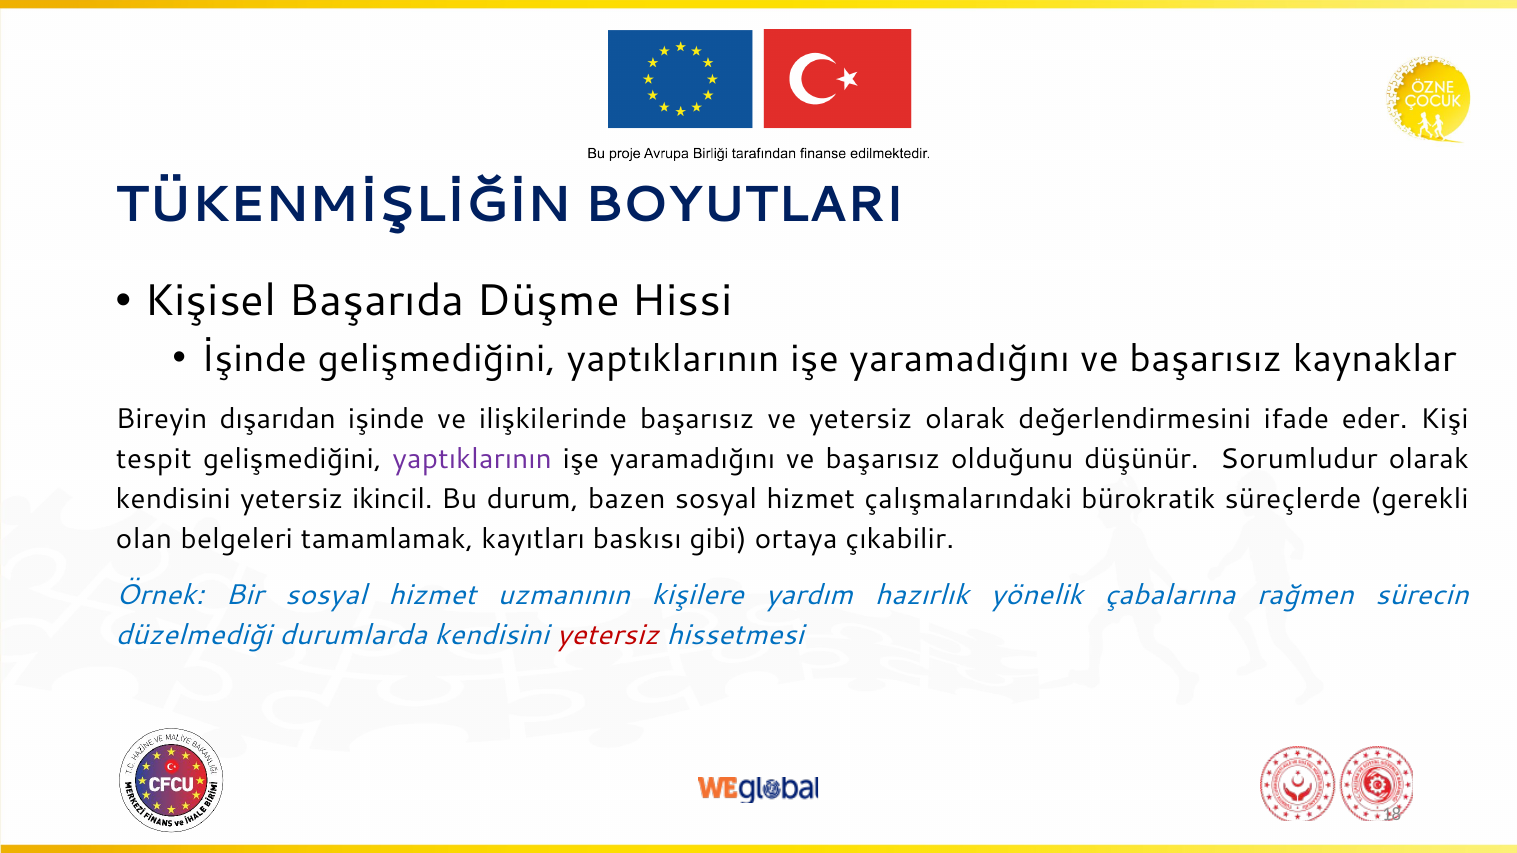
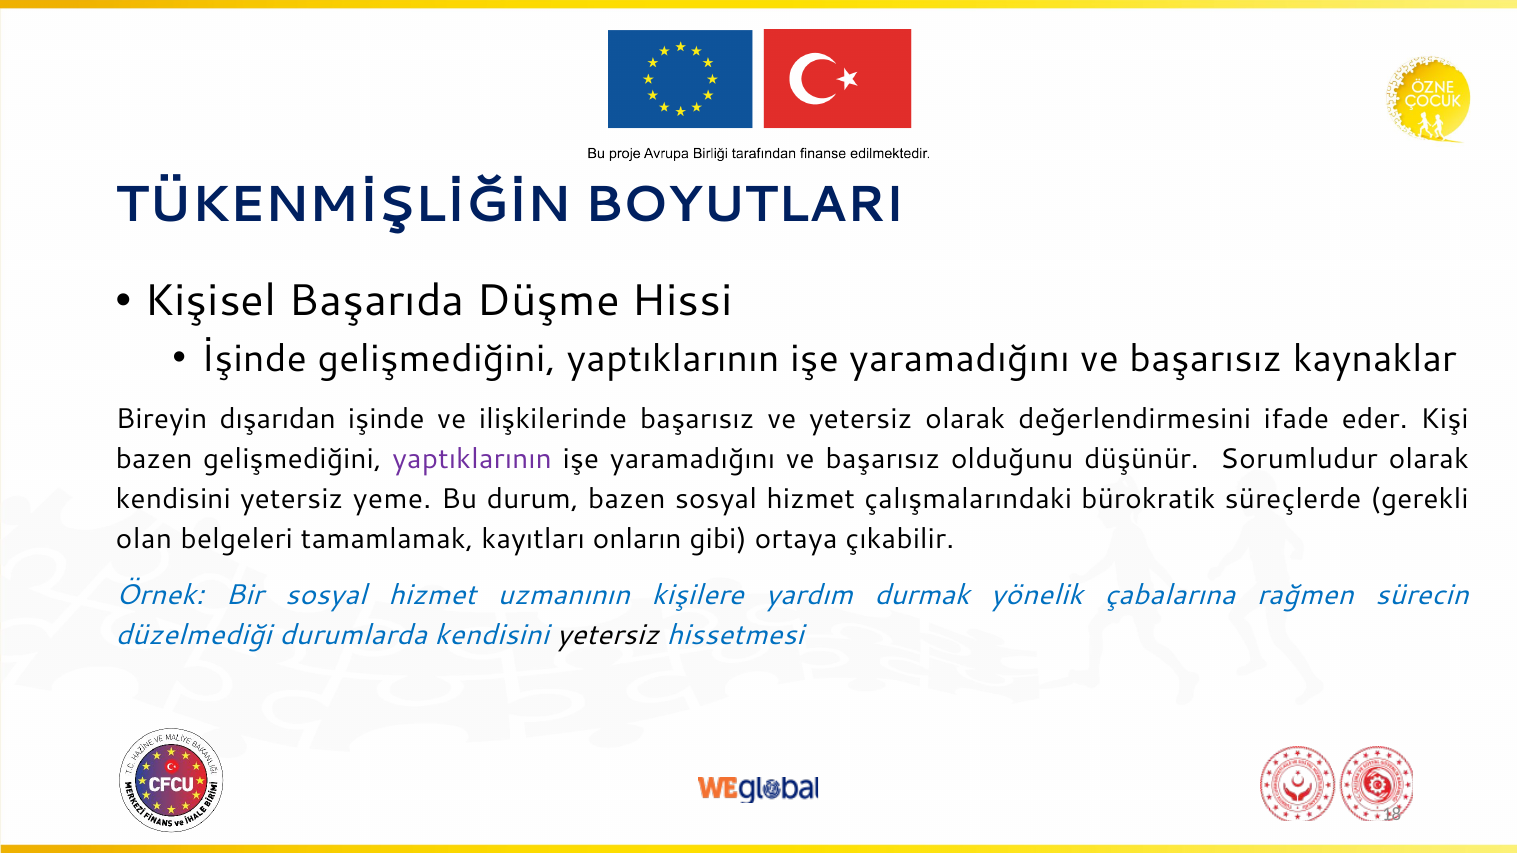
tespit: tespit -> bazen (154, 460)
ikincil: ikincil -> yeme (392, 499)
baskısı: baskısı -> onların (637, 539)
hazırlık: hazırlık -> durmak (922, 595)
yetersiz colour: red -> black (608, 635)
